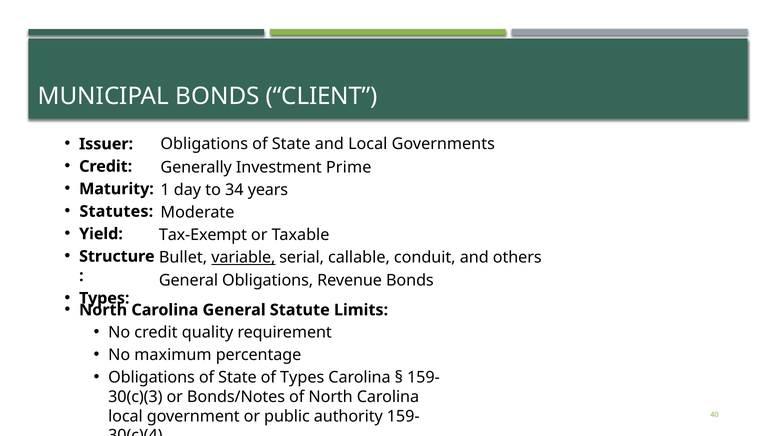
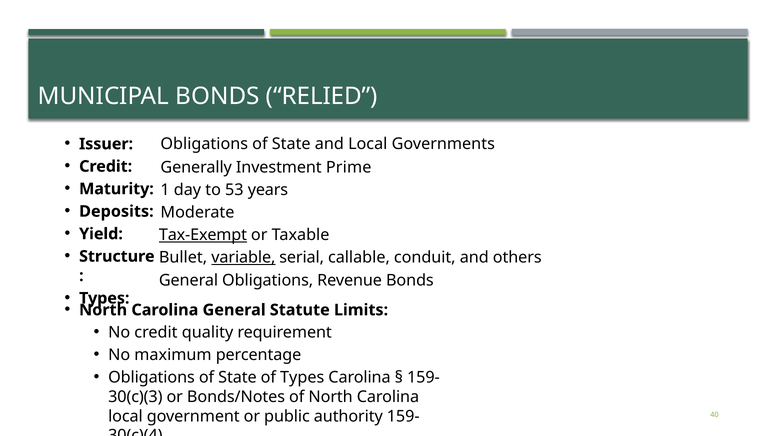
CLIENT: CLIENT -> RELIED (322, 96)
34: 34 -> 53 (234, 190)
Statutes: Statutes -> Deposits (116, 212)
Tax-Exempt underline: none -> present (203, 235)
